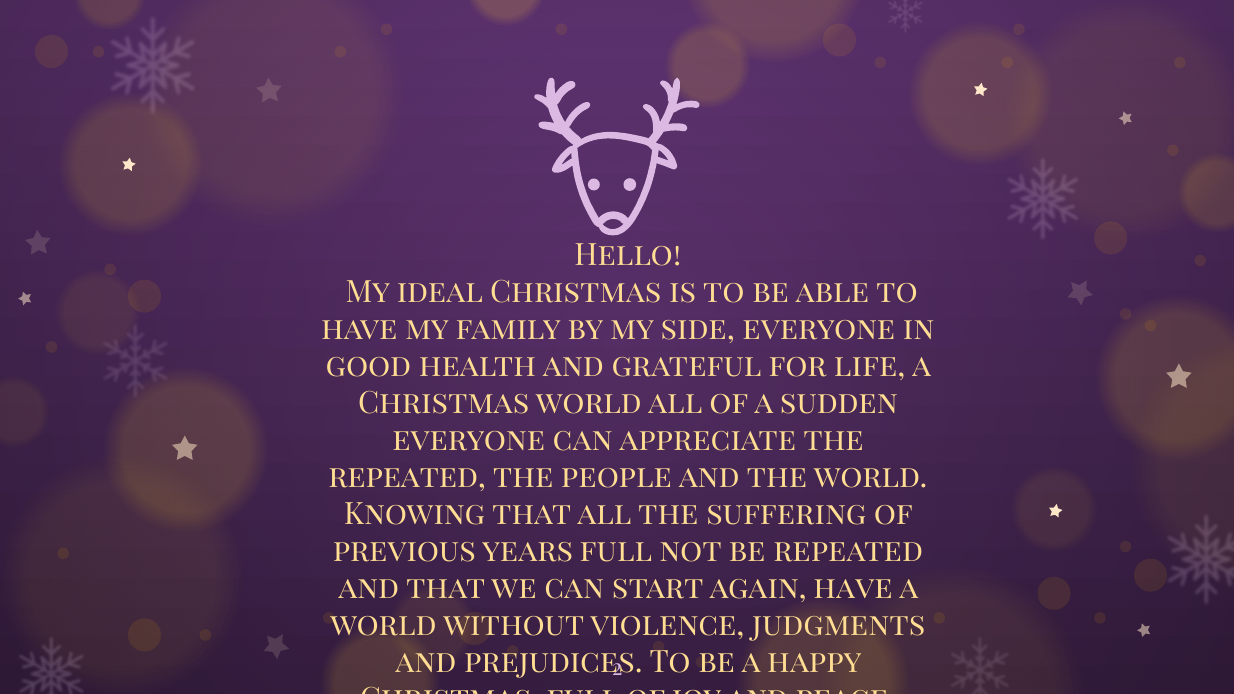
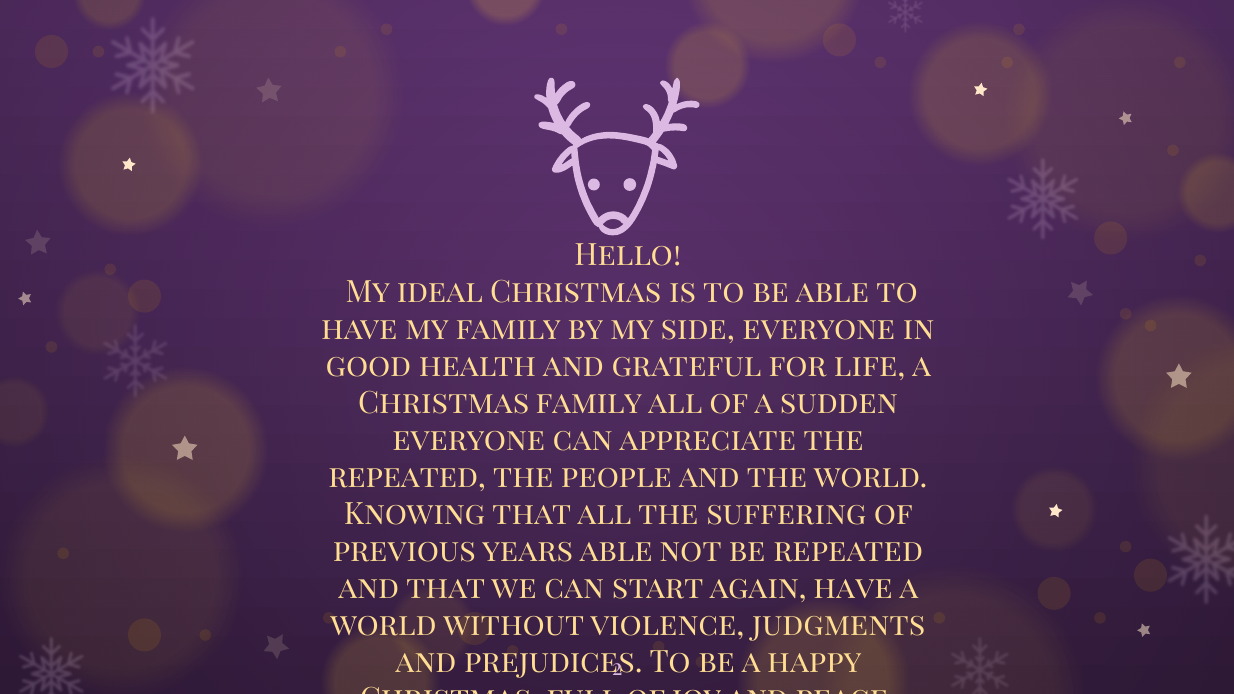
Christmas world: world -> family (589, 403)
years full: full -> able (616, 551)
